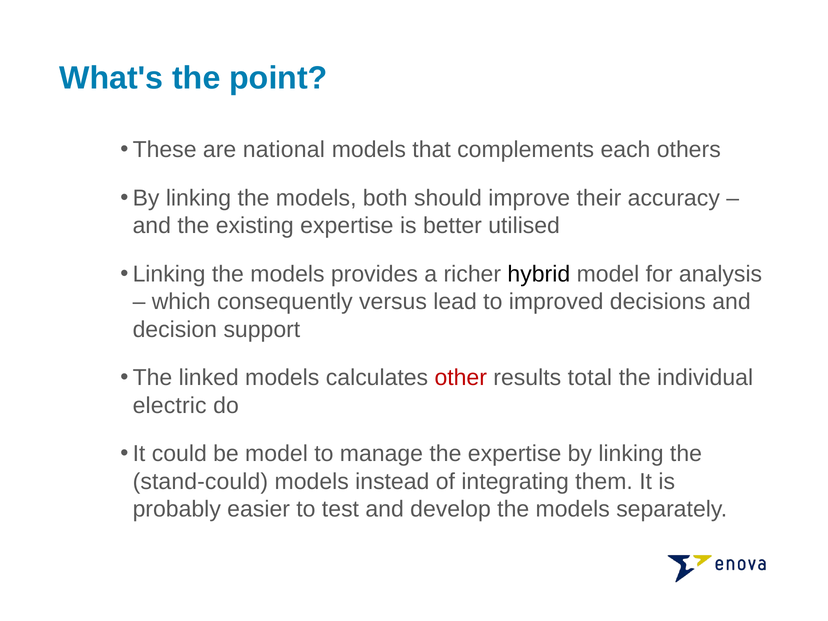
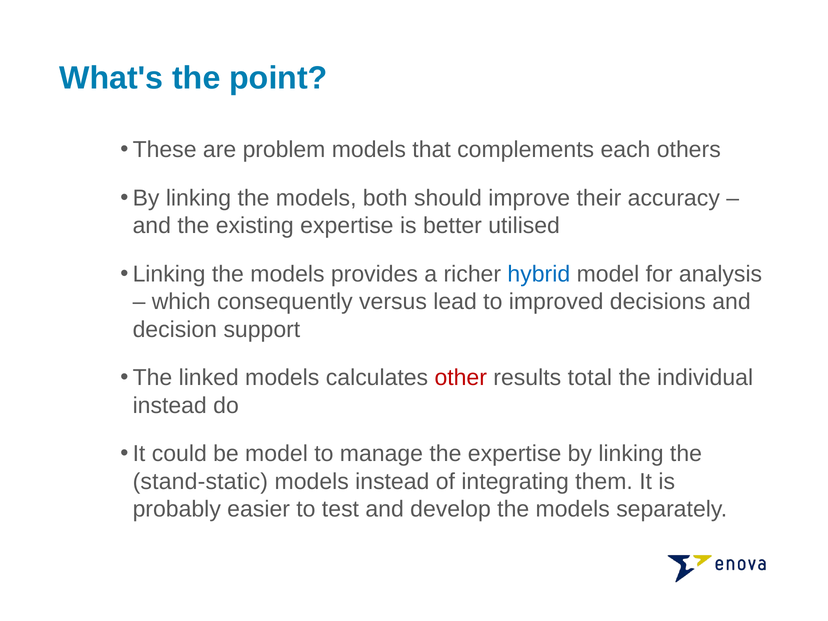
national: national -> problem (284, 150)
hybrid colour: black -> blue (539, 274)
electric: electric -> instead (170, 405)
stand-could: stand-could -> stand-static (200, 481)
